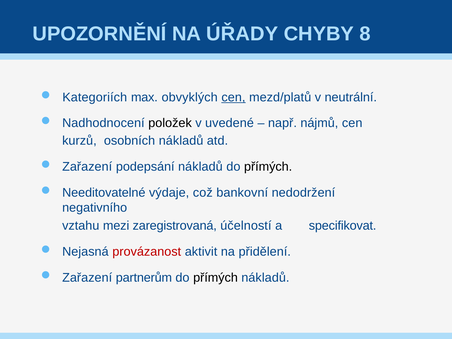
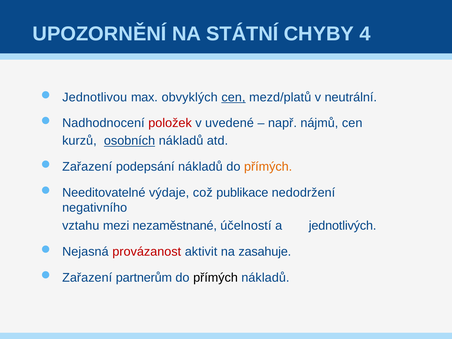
ÚŘADY: ÚŘADY -> STÁTNÍ (242, 34)
8: 8 -> 4 (365, 34)
Kategoriích: Kategoriích -> Jednotlivou (95, 97)
položek colour: black -> red (170, 123)
osobních underline: none -> present (130, 141)
přímých colour: black -> orange (268, 167)
bankovní: bankovní -> publikace (242, 193)
zaregistrovaná: zaregistrovaná -> nezaměstnané (175, 226)
specifikovat: specifikovat -> jednotlivých (343, 226)
přidělení: přidělení -> zasahuje (265, 252)
